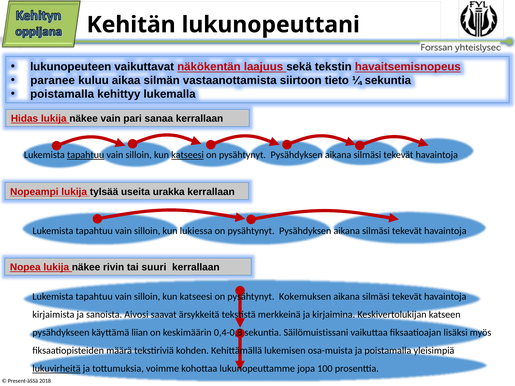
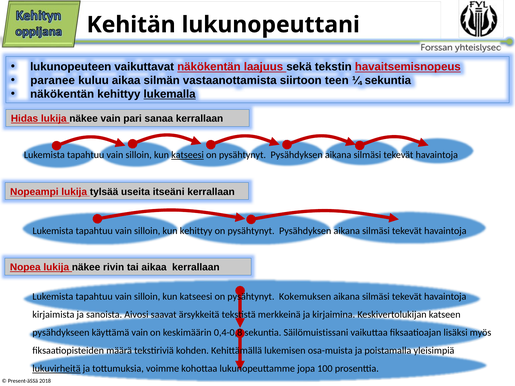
tieto: tieto -> teen (337, 81)
poistamalla: poistamalla -> näkökentän (62, 94)
lukemalla underline: none -> present (170, 94)
tapahtuu underline: present -> none (86, 155)
urakka: urakka -> itseäni (169, 192)
kun lukiessa: lukiessa -> kehittyy (196, 231)
tai suuri: suuri -> aikaa (154, 267)
käyttämä liian: liian -> vain (140, 333)
